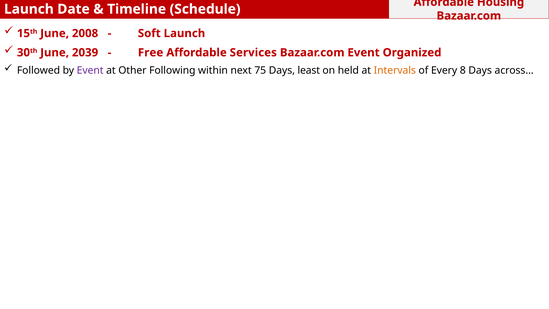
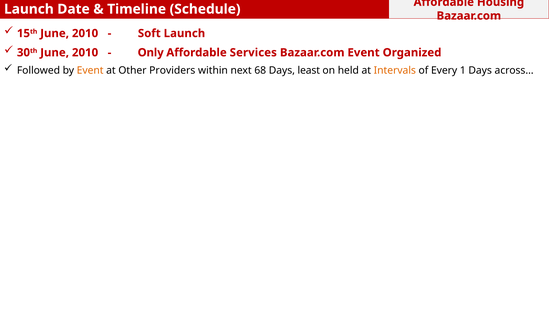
15th June 2008: 2008 -> 2010 (85, 33)
30th June 2039: 2039 -> 2010 (85, 53)
Free: Free -> Only (151, 53)
Event colour: purple -> orange (90, 70)
Following: Following -> Providers (172, 70)
75: 75 -> 68 (260, 70)
8: 8 -> 1 (463, 70)
